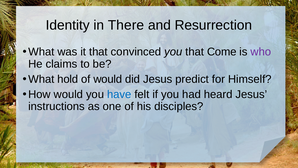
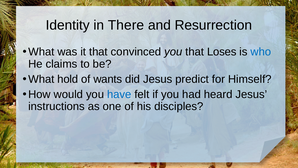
Come: Come -> Loses (222, 52)
who colour: purple -> blue (261, 52)
of would: would -> wants (108, 79)
